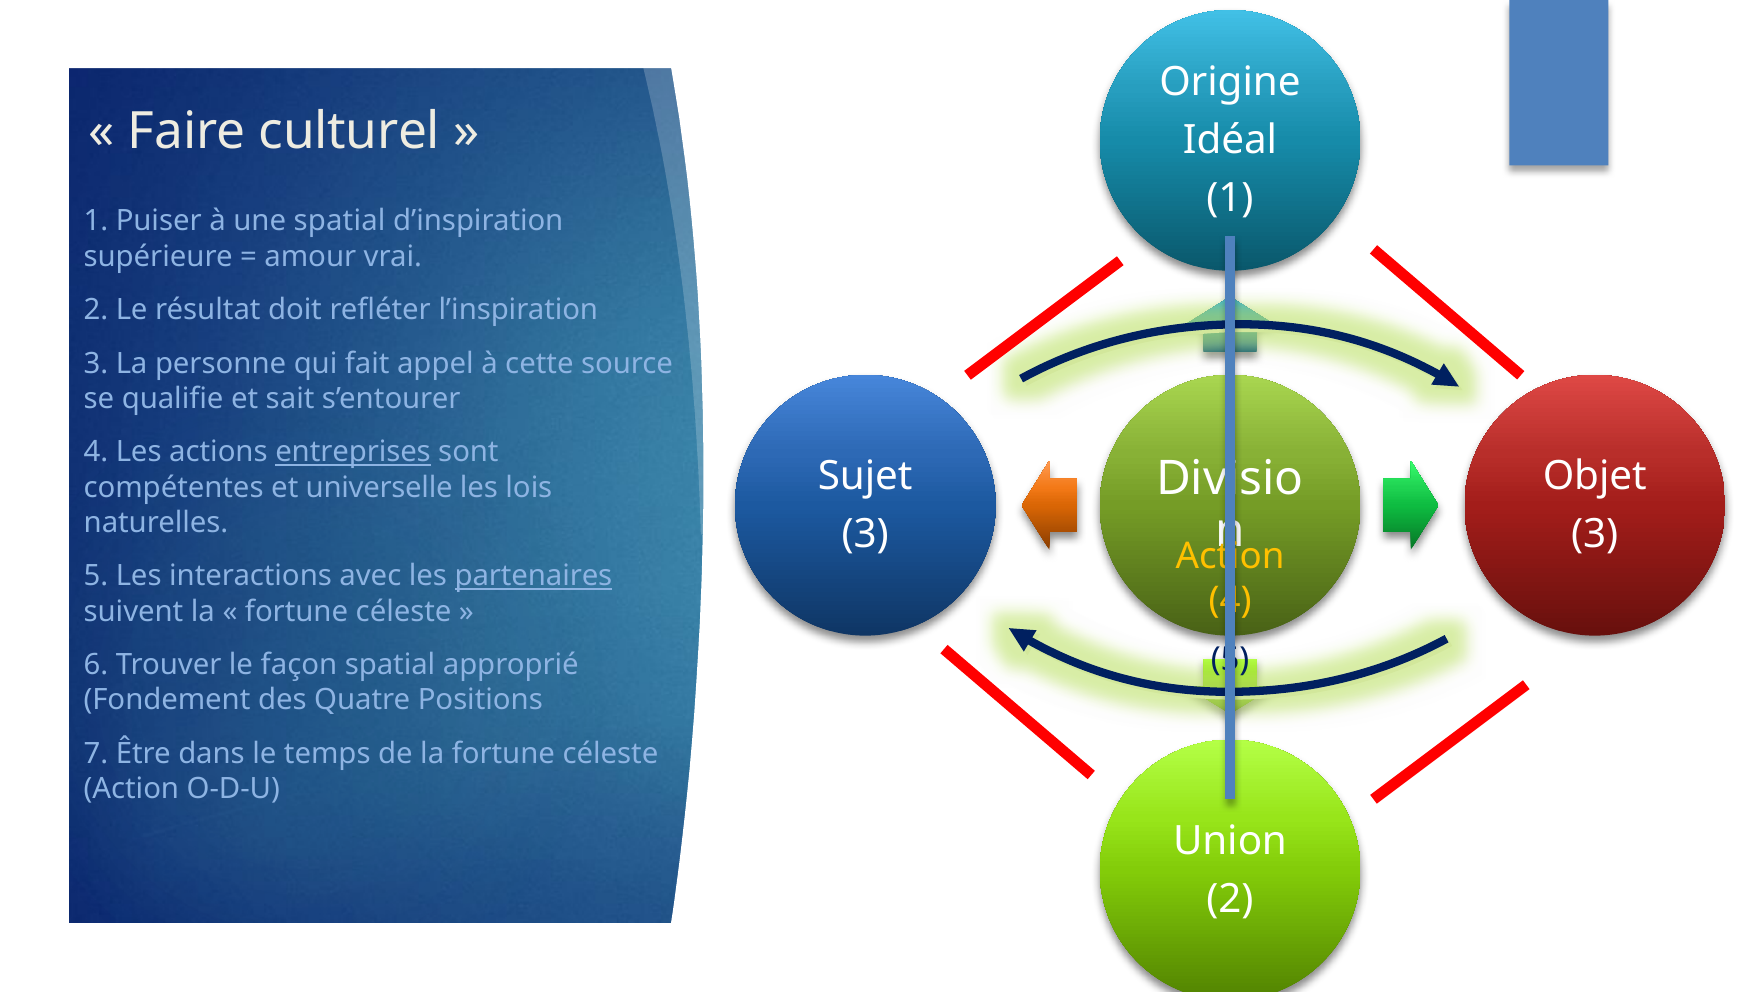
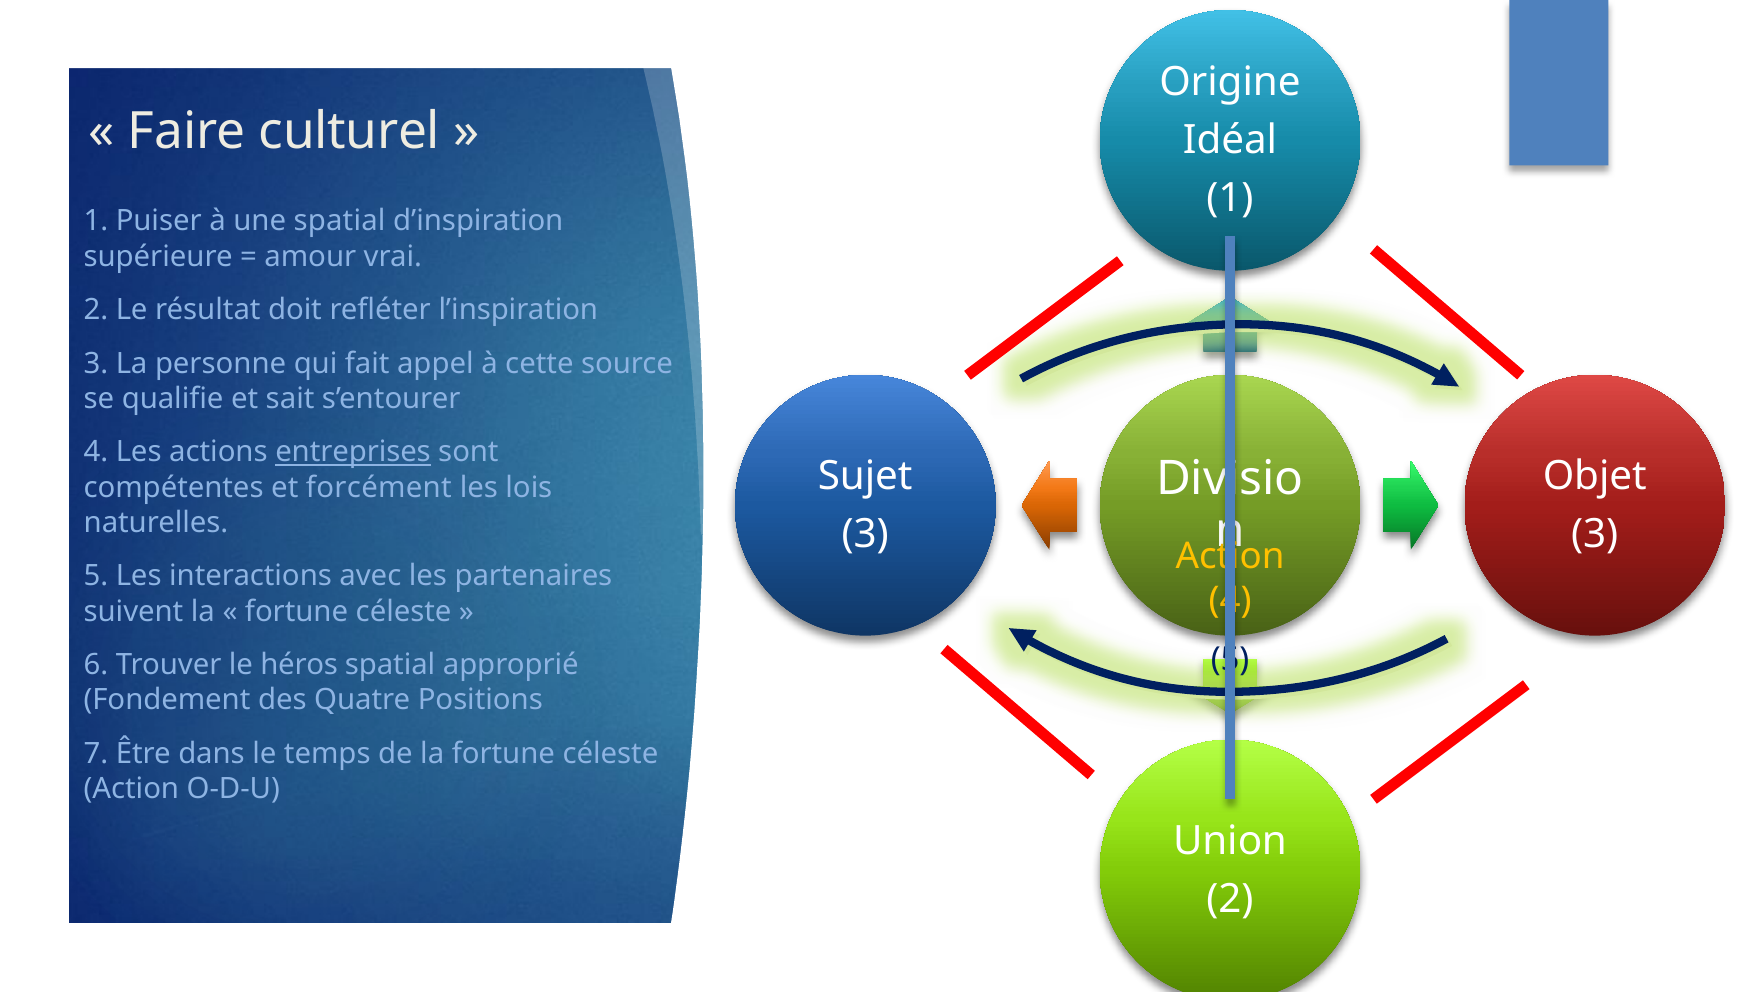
universelle: universelle -> forcément (379, 487)
partenaires underline: present -> none (533, 576)
façon: façon -> héros (299, 665)
